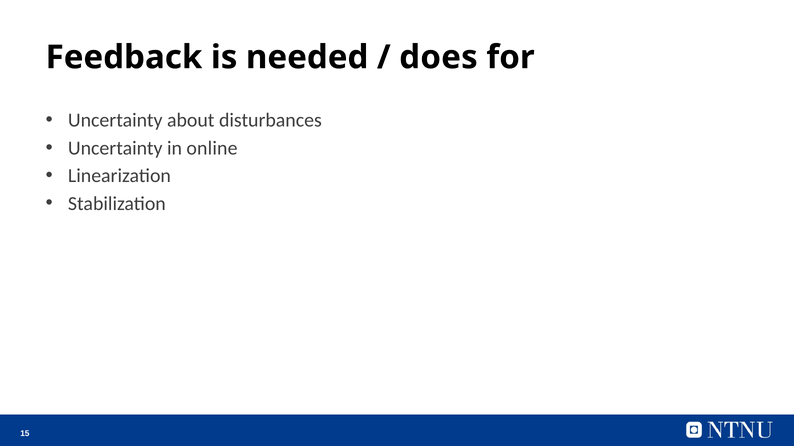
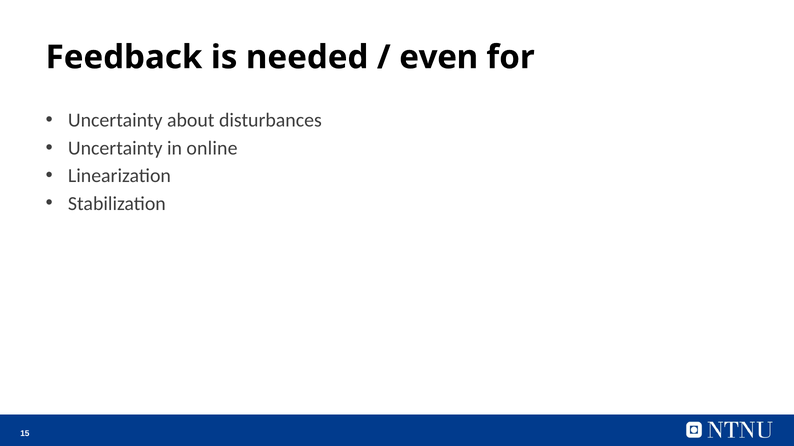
does: does -> even (439, 57)
